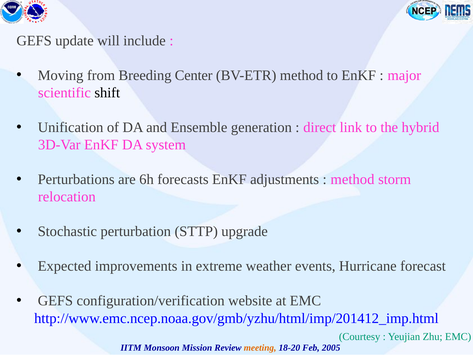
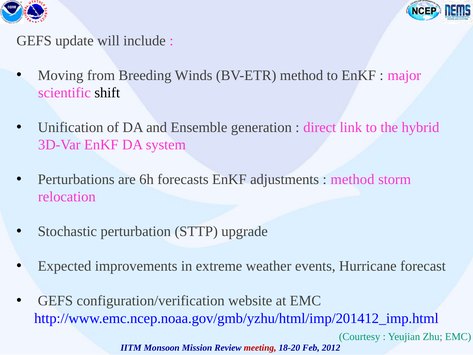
Center: Center -> Winds (194, 75)
meeting colour: orange -> red (260, 348)
2005: 2005 -> 2012 (331, 348)
